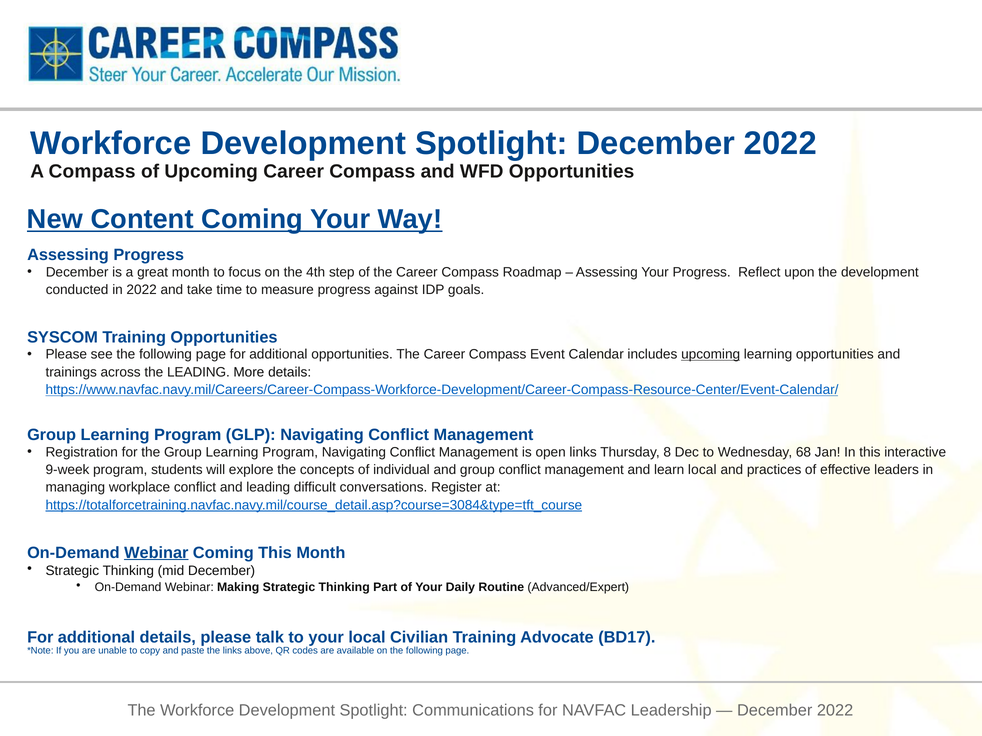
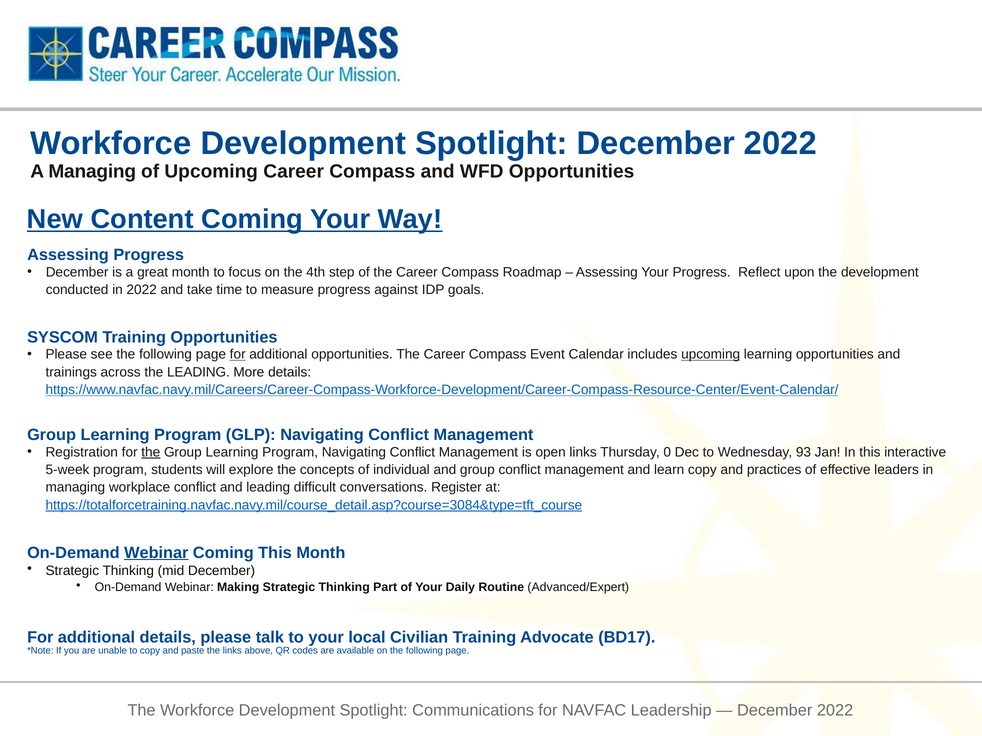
A Compass: Compass -> Managing (92, 172)
for underline: none -> present (238, 355)
the underline: none -> present (151, 452)
8: 8 -> 0 (667, 452)
68: 68 -> 93 (803, 452)
9-week: 9-week -> 5-week (67, 470)
learn local: local -> copy (702, 470)
